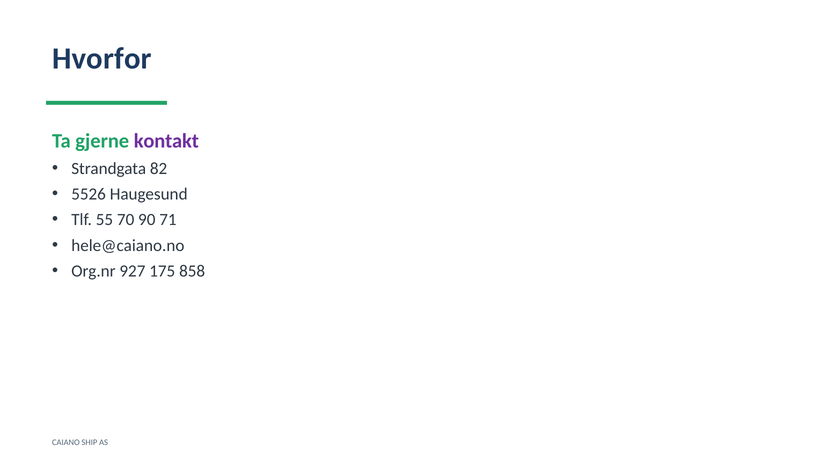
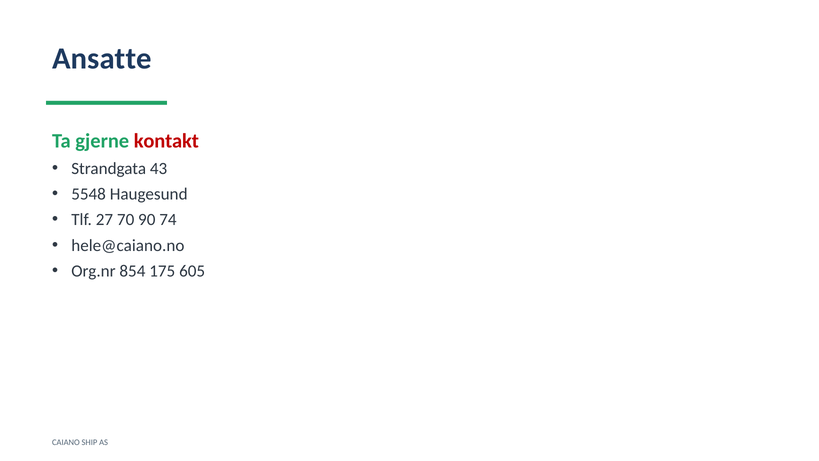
Hvorfor: Hvorfor -> Ansatte (102, 58)
kontakt colour: purple -> red (166, 141)
82: 82 -> 43 (159, 168)
5526: 5526 -> 5548 (89, 194)
55: 55 -> 27 (104, 220)
71: 71 -> 74 (168, 220)
927: 927 -> 854 (132, 271)
858: 858 -> 605 (192, 271)
